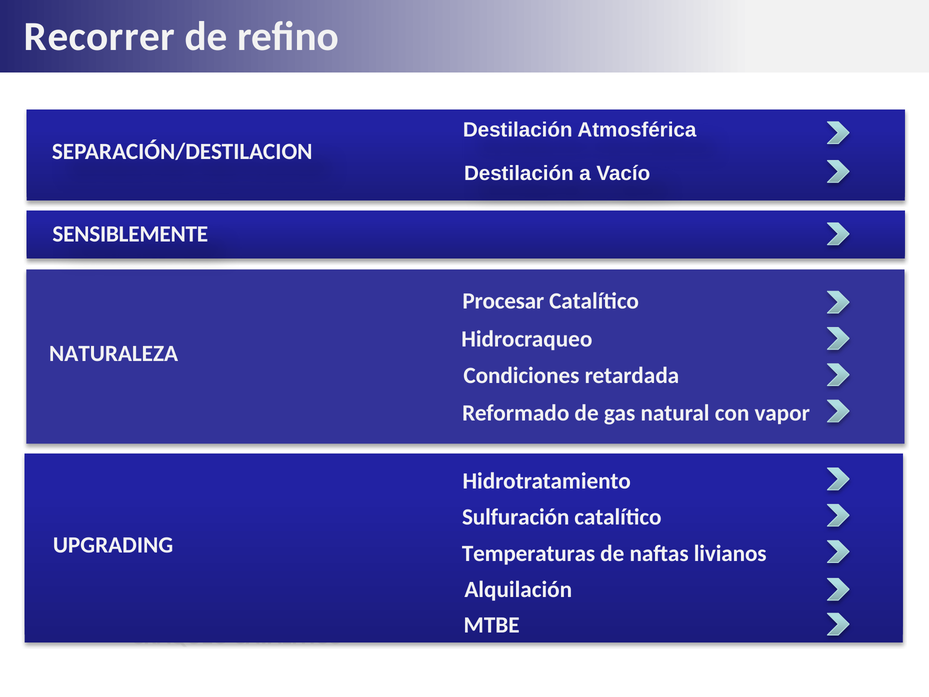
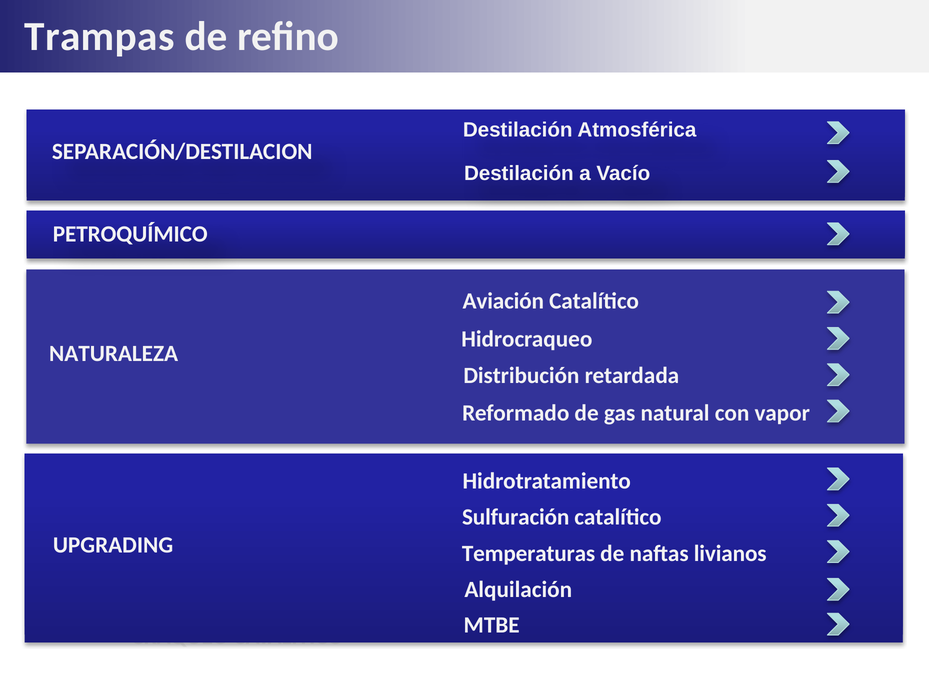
Recorrer: Recorrer -> Trampas (99, 37)
SENSIBLEMENTE: SENSIBLEMENTE -> PETROQUÍMICO (130, 234)
Procesar: Procesar -> Aviación (503, 301)
Condiciones: Condiciones -> Distribución (521, 375)
